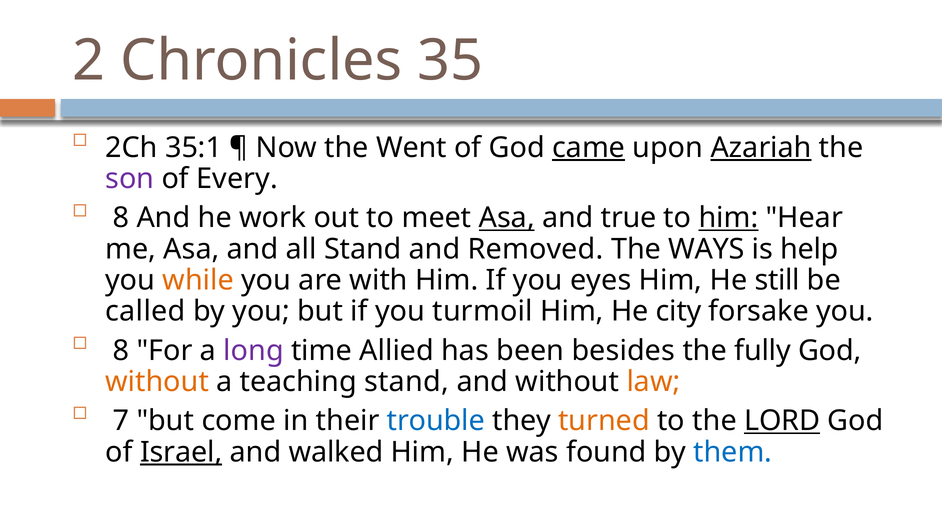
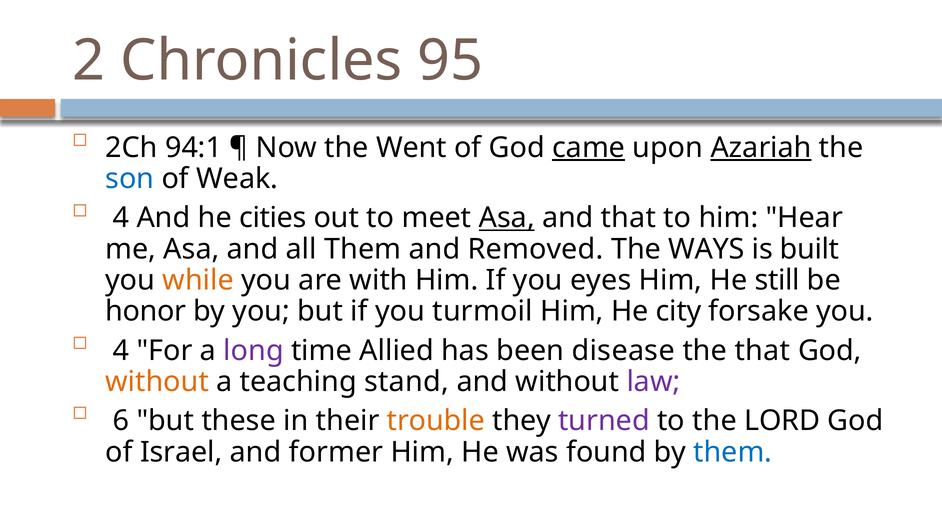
35: 35 -> 95 (450, 61)
35:1: 35:1 -> 94:1 (194, 148)
son colour: purple -> blue (130, 179)
Every: Every -> Weak (237, 179)
8: 8 -> 4 (121, 218)
work: work -> cities (273, 218)
and true: true -> that (628, 218)
him underline: present -> none (728, 218)
all Stand: Stand -> Them (363, 249)
help: help -> built (809, 249)
called: called -> honor (146, 311)
8: 8 -> 4 (121, 351)
besides: besides -> disease (623, 351)
the fully: fully -> that (762, 351)
law colour: orange -> purple (653, 382)
7: 7 -> 6 (121, 421)
come: come -> these (239, 421)
trouble colour: blue -> orange (436, 421)
turned colour: orange -> purple (604, 421)
LORD underline: present -> none (782, 421)
Israel underline: present -> none (181, 452)
walked: walked -> former (336, 452)
